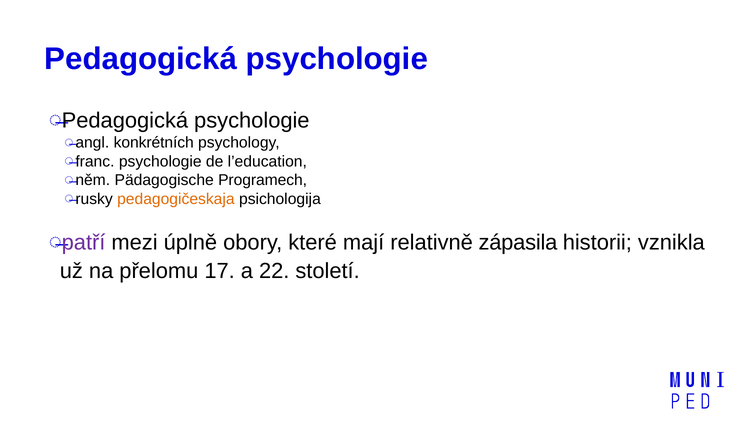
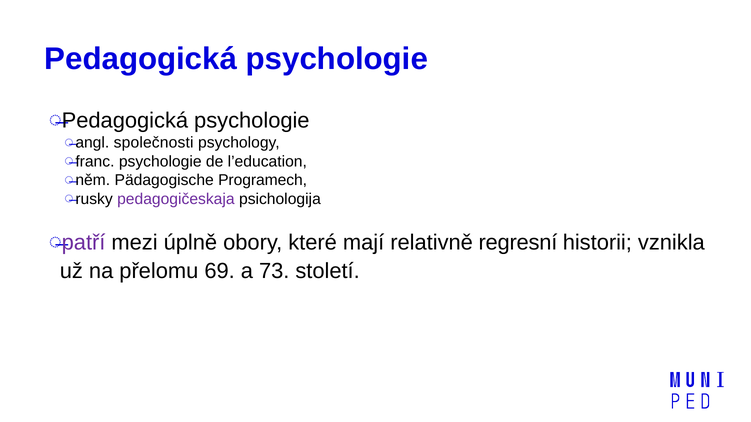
konkrétních: konkrétních -> společnosti (154, 143)
pedagogičeskaja colour: orange -> purple (176, 199)
zápasila: zápasila -> regresní (518, 243)
17: 17 -> 69 (220, 271)
22: 22 -> 73 (274, 271)
